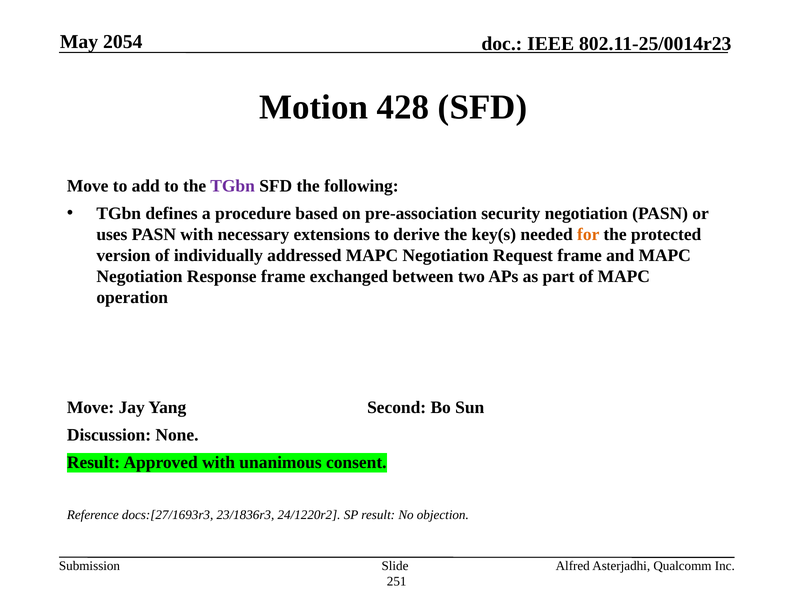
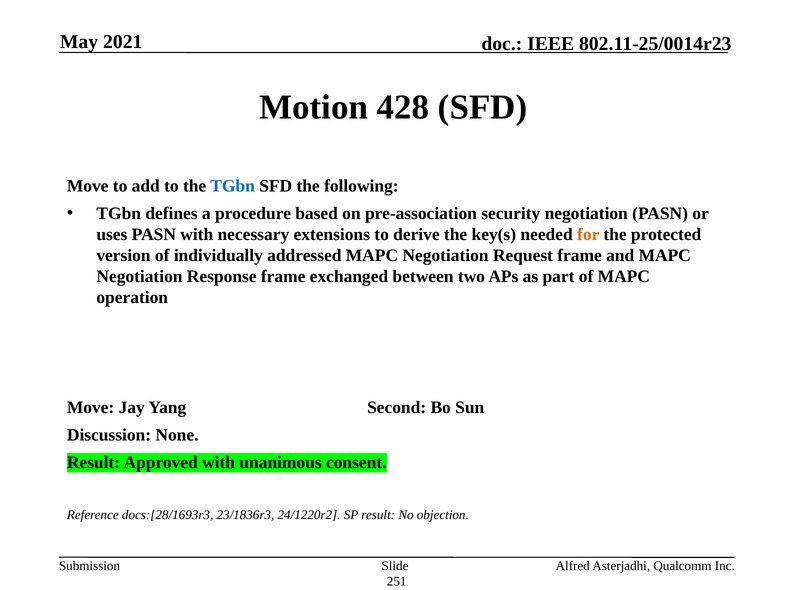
2054: 2054 -> 2021 (123, 42)
TGbn colour: purple -> blue (233, 186)
docs:[27/1693r3: docs:[27/1693r3 -> docs:[28/1693r3 (168, 515)
